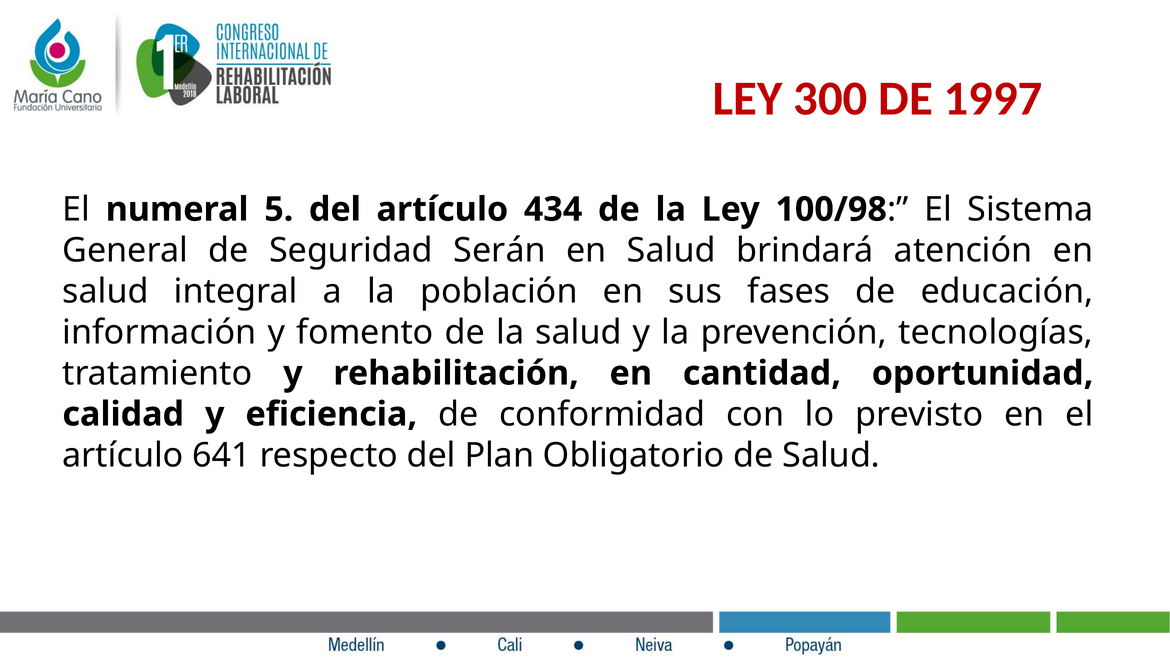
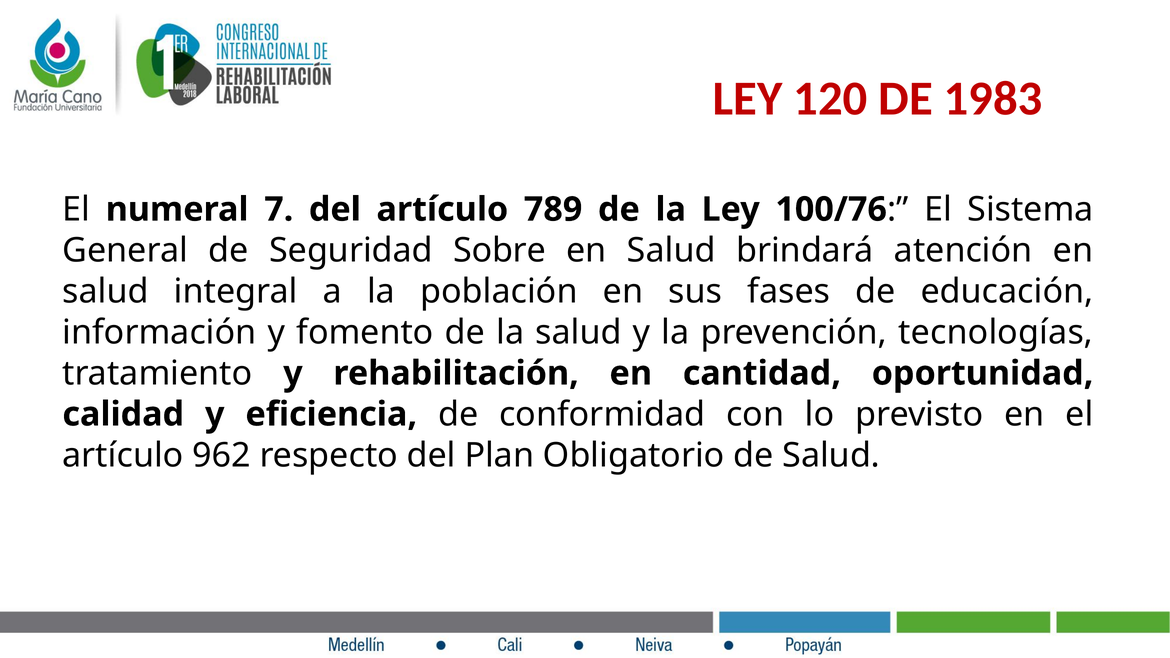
300: 300 -> 120 (830, 99)
1997: 1997 -> 1983 (993, 99)
5: 5 -> 7 (279, 209)
434: 434 -> 789 (553, 209)
100/98: 100/98 -> 100/76 (831, 209)
Serán: Serán -> Sobre (500, 250)
641: 641 -> 962 (222, 455)
